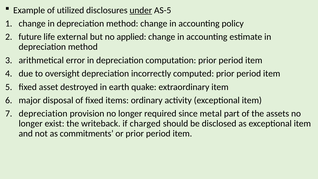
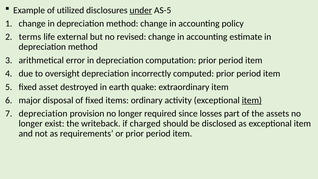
future: future -> terms (30, 37)
applied: applied -> revised (131, 37)
item underline: none -> present (252, 100)
metal: metal -> losses (211, 114)
commitments: commitments -> requirements (87, 134)
